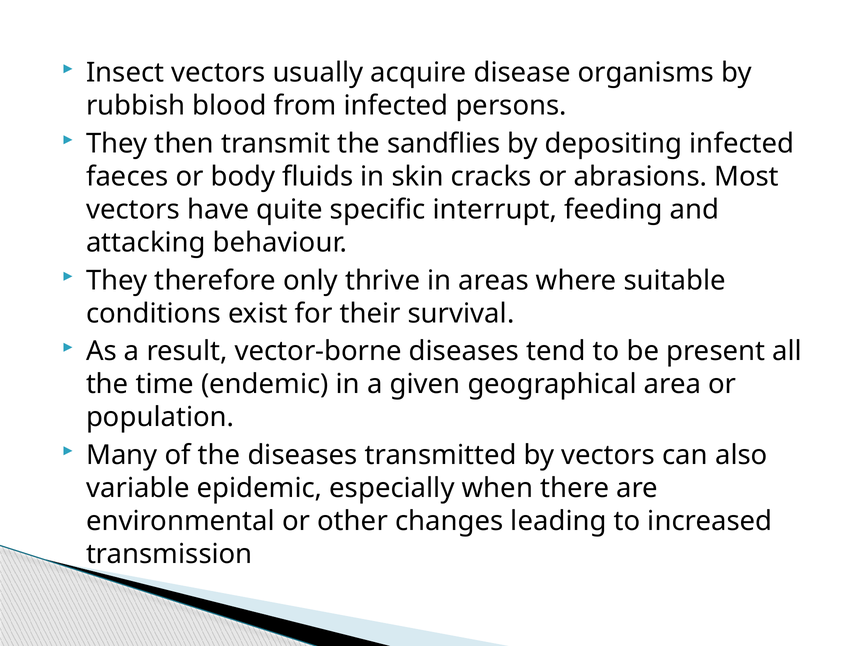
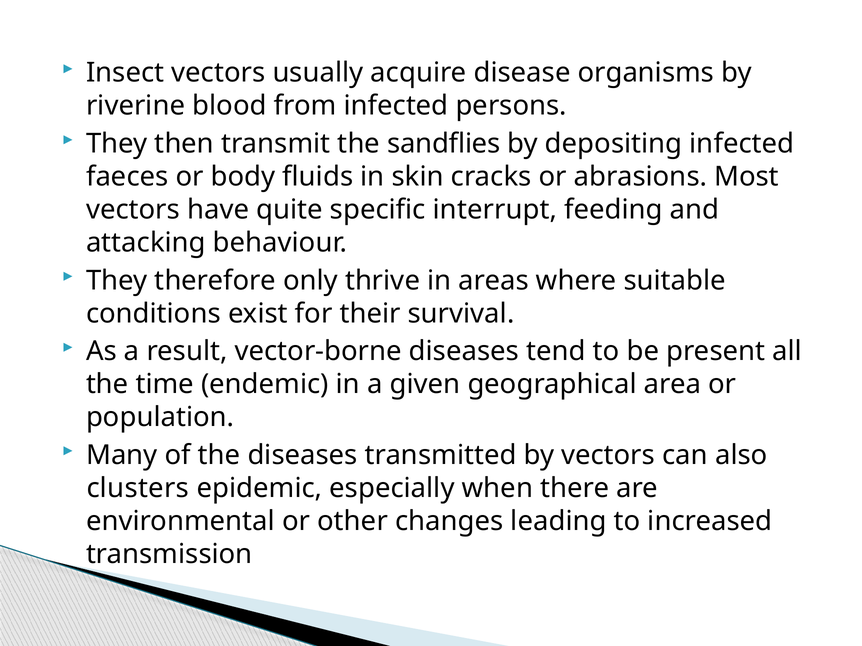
rubbish: rubbish -> riverine (136, 106)
variable: variable -> clusters (138, 488)
